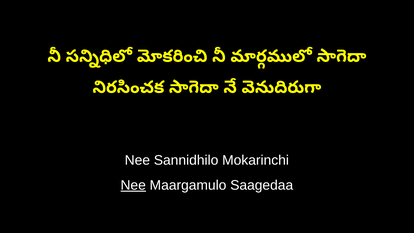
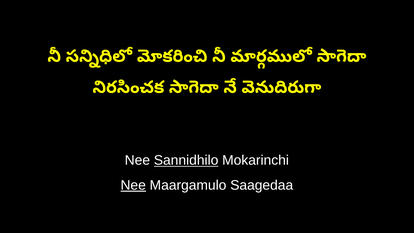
Sannidhilo underline: none -> present (186, 160)
